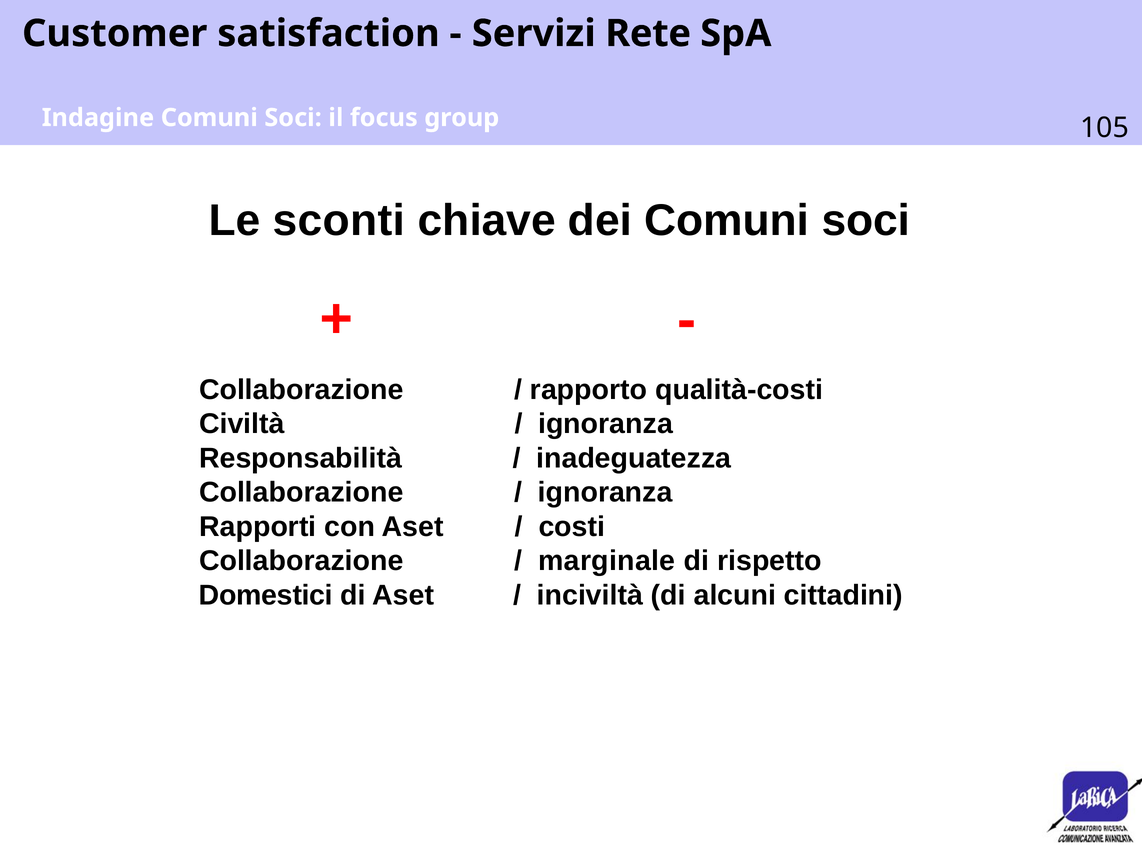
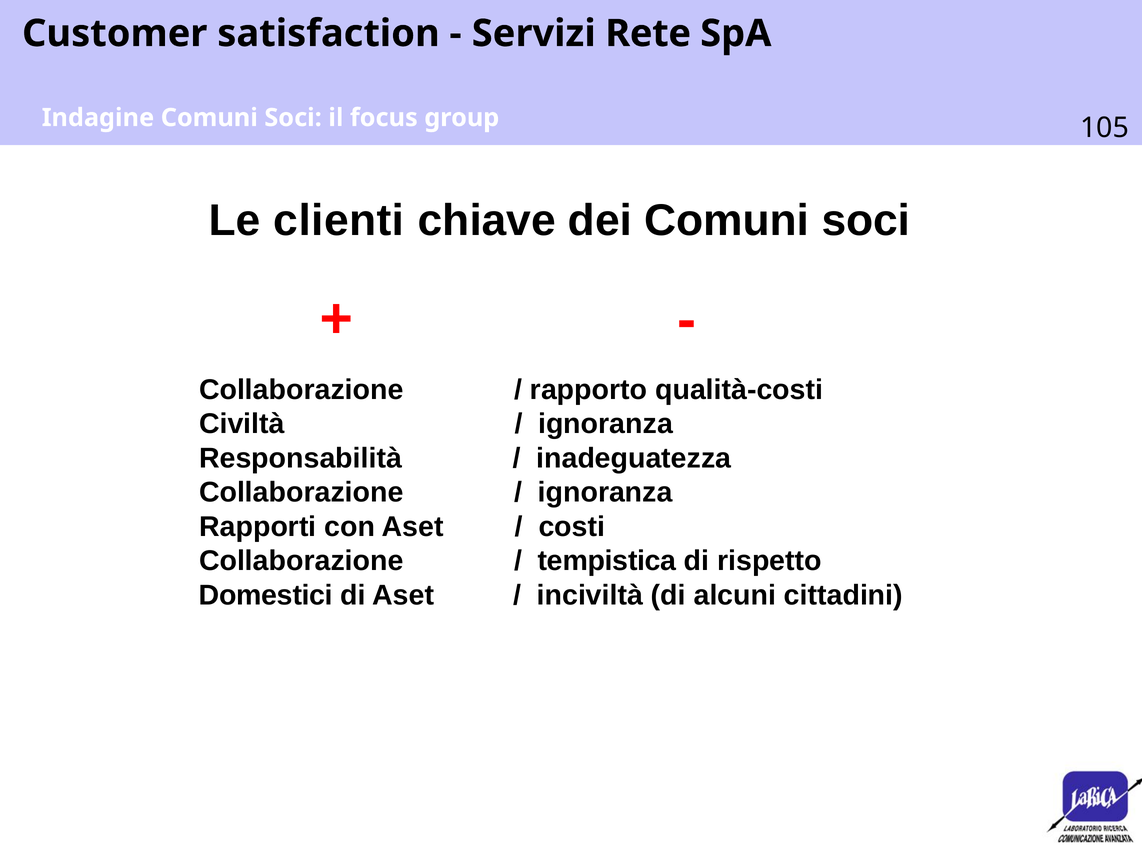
sconti: sconti -> clienti (339, 221)
marginale: marginale -> tempistica (607, 561)
